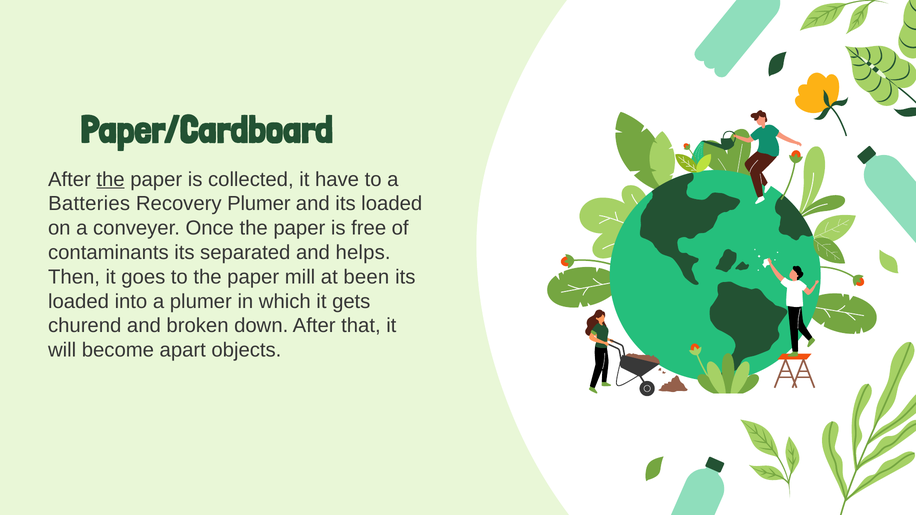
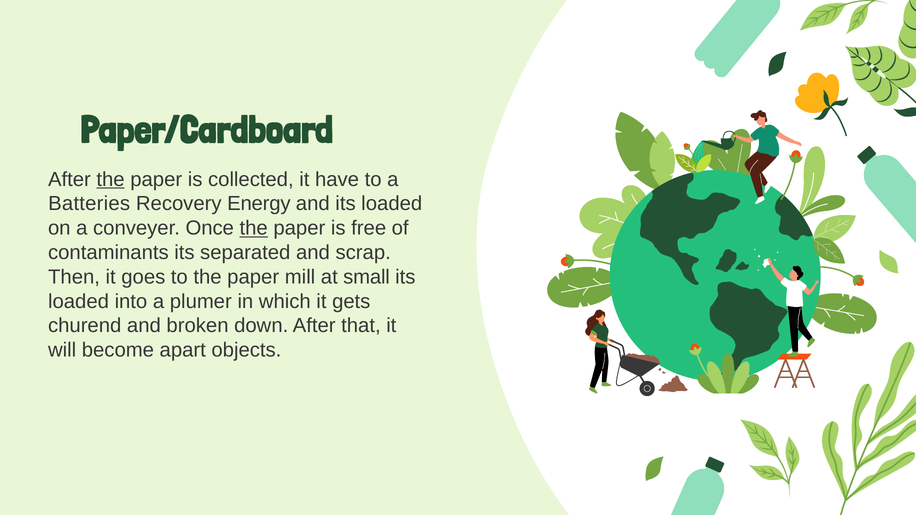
Recovery Plumer: Plumer -> Energy (259, 204)
the underline: none -> present (254, 228)
helps: helps -> scrap (363, 253)
been: been -> small (367, 277)
